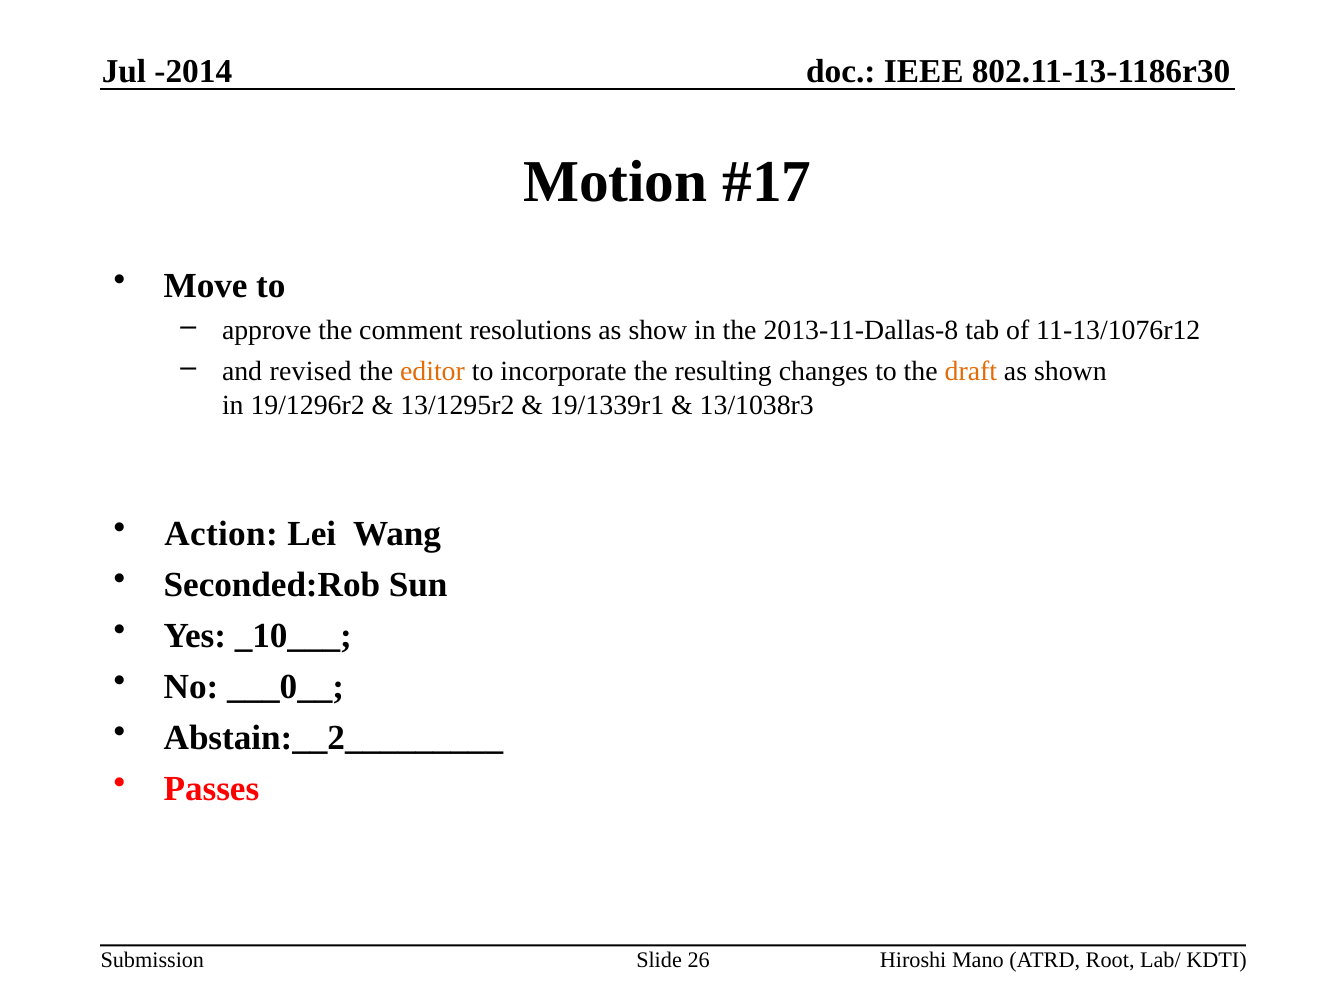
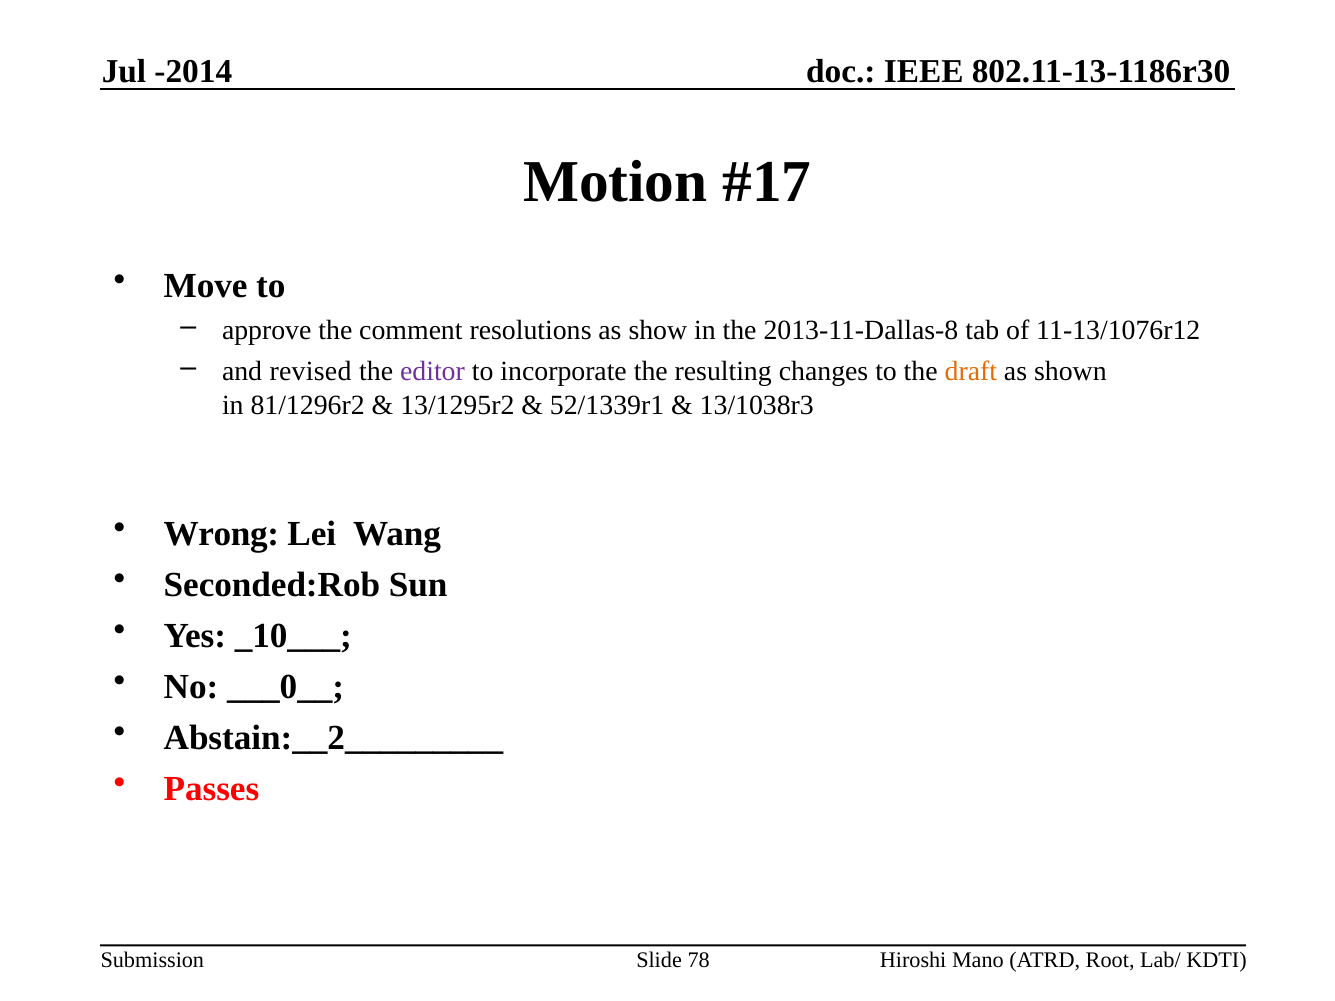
editor colour: orange -> purple (432, 372)
19/1296r2: 19/1296r2 -> 81/1296r2 (308, 405)
19/1339r1: 19/1339r1 -> 52/1339r1 (607, 405)
Action: Action -> Wrong (221, 534)
26: 26 -> 78 (699, 960)
